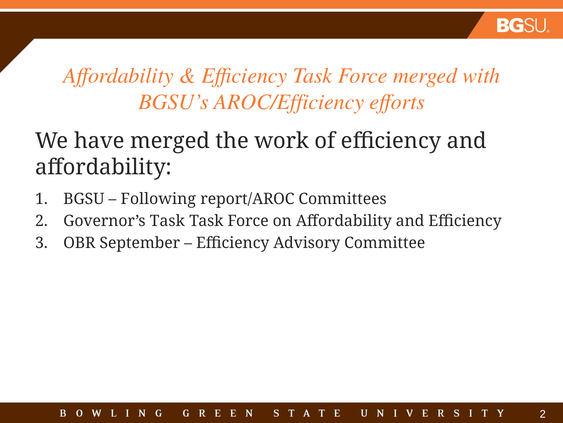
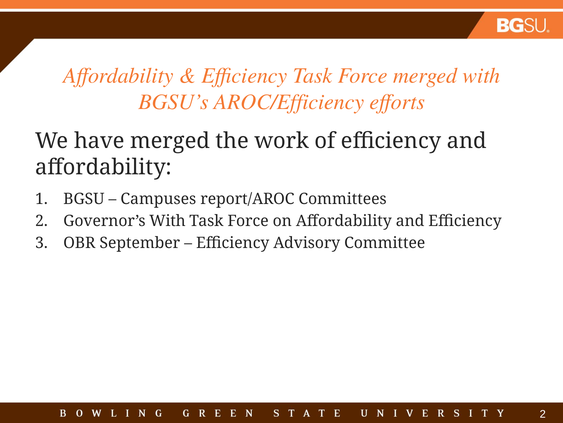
Following: Following -> Campuses (158, 199)
Governor’s Task: Task -> With (167, 221)
